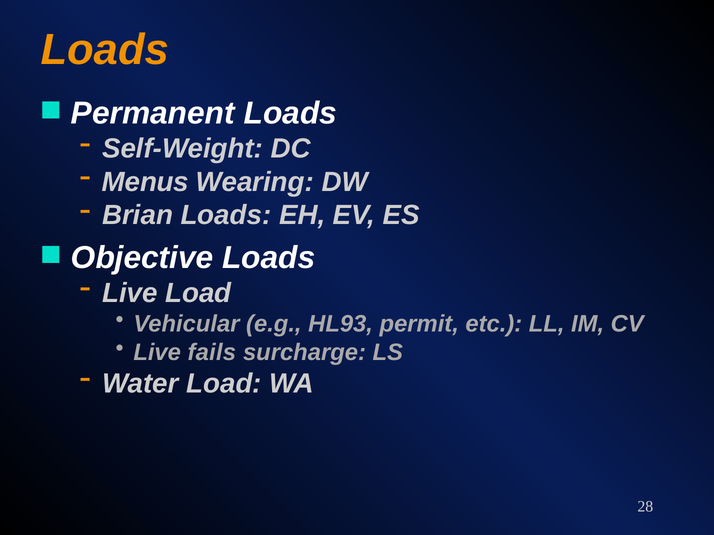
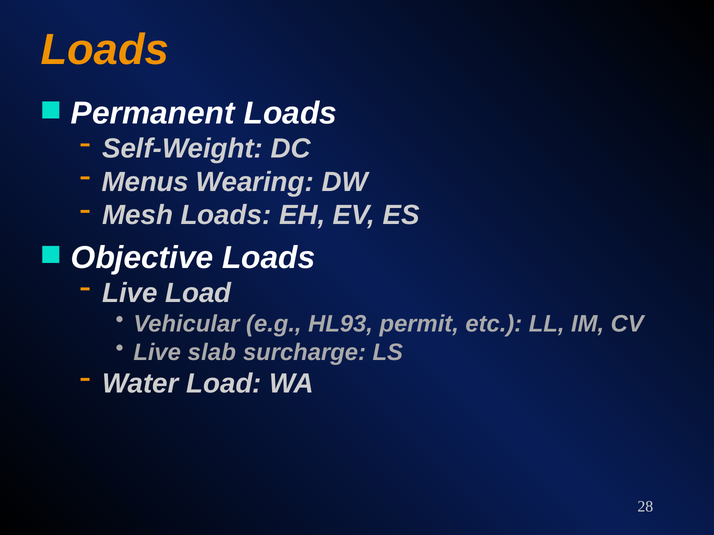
Brian: Brian -> Mesh (138, 215)
fails: fails -> slab (212, 353)
